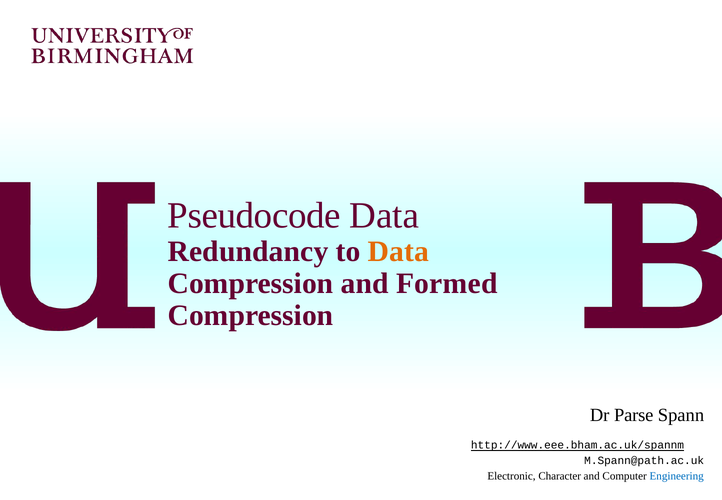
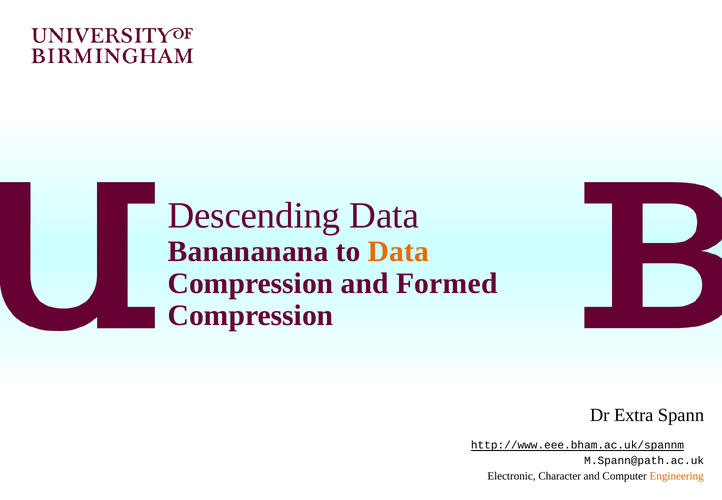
Pseudocode: Pseudocode -> Descending (254, 216)
Redundancy: Redundancy -> Banananana (248, 252)
Parse: Parse -> Extra (634, 415)
Engineering colour: blue -> orange (677, 476)
